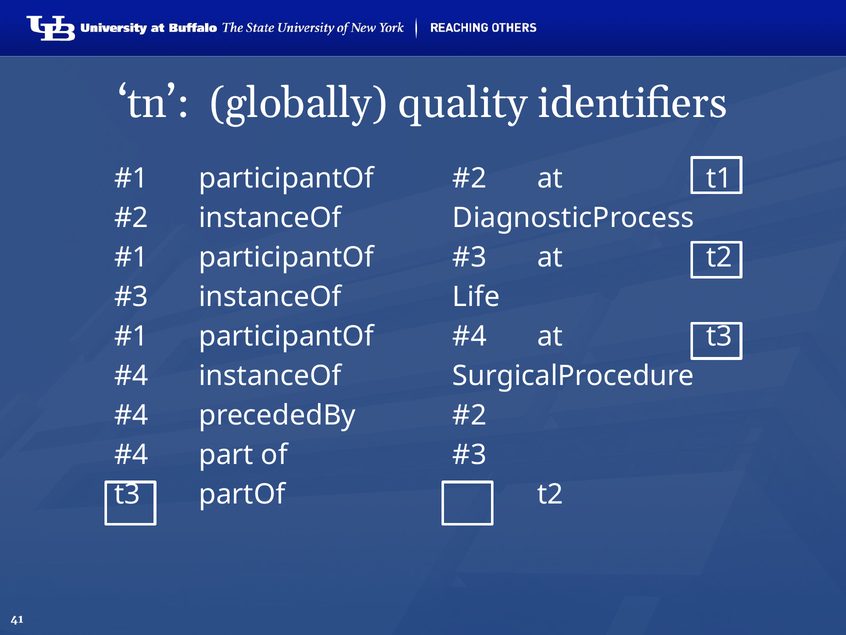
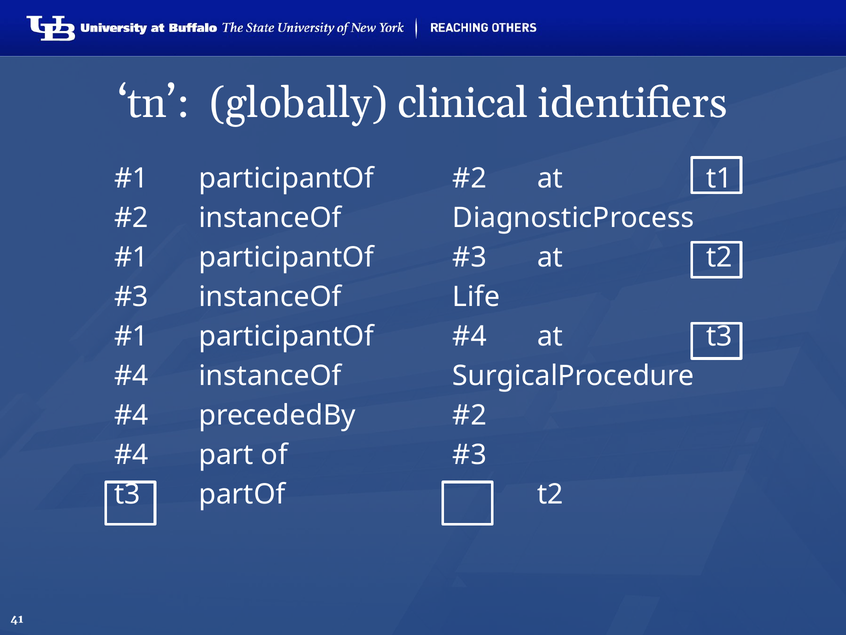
quality: quality -> clinical (463, 103)
